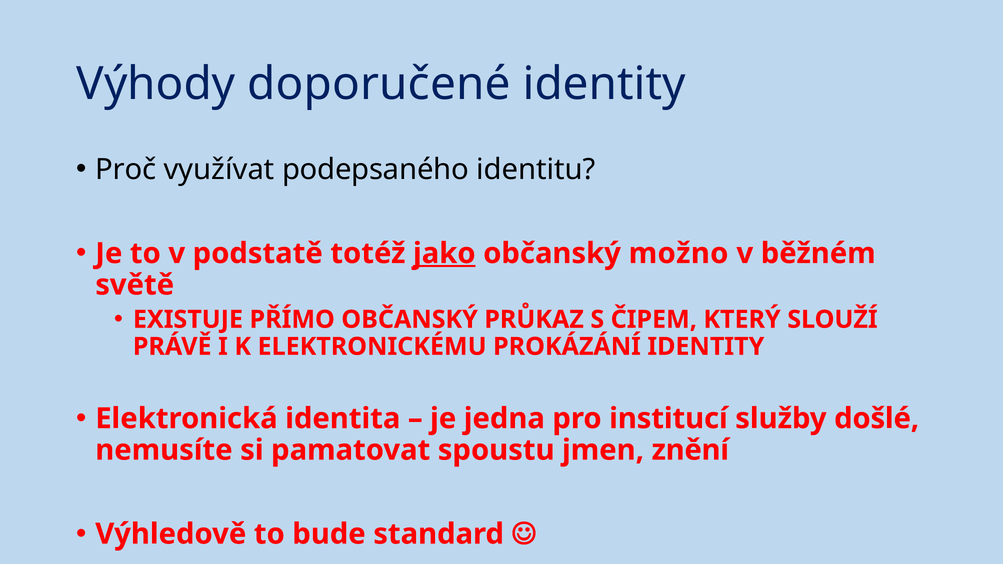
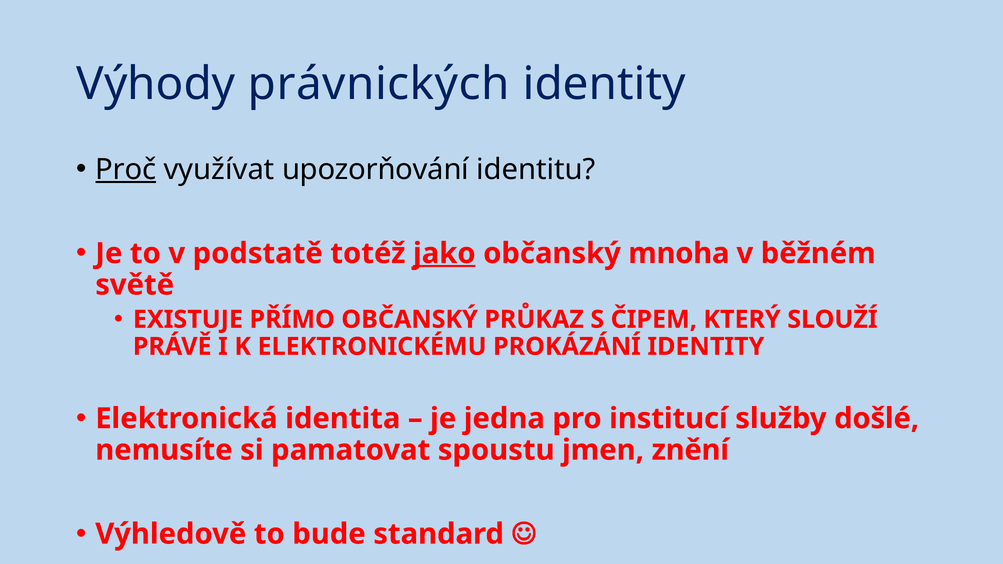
doporučené: doporučené -> právnických (379, 84)
Proč underline: none -> present (126, 170)
podepsaného: podepsaného -> upozorňování (375, 170)
možno: možno -> mnoha (679, 253)
